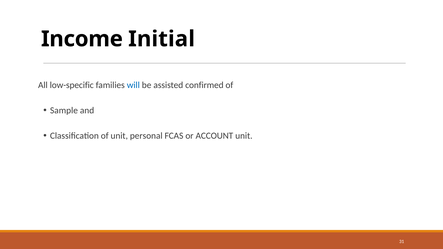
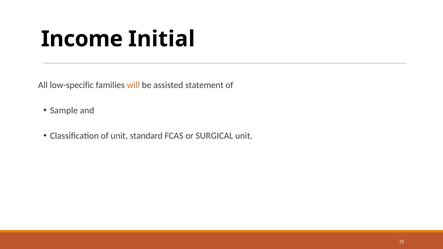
will colour: blue -> orange (133, 85)
confirmed: confirmed -> statement (204, 85)
personal: personal -> standard (146, 136)
ACCOUNT: ACCOUNT -> SURGICAL (214, 136)
